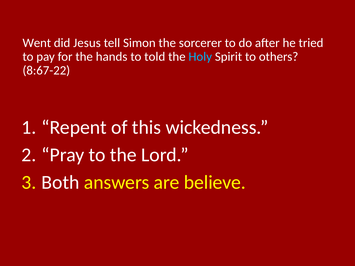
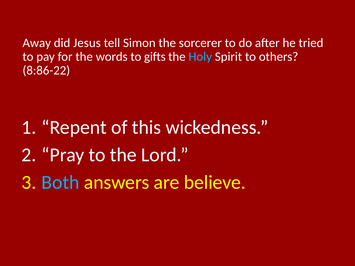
Went: Went -> Away (37, 43)
hands: hands -> words (112, 57)
told: told -> gifts (155, 57)
8:67-22: 8:67-22 -> 8:86-22 (46, 71)
Both colour: white -> light blue (60, 183)
